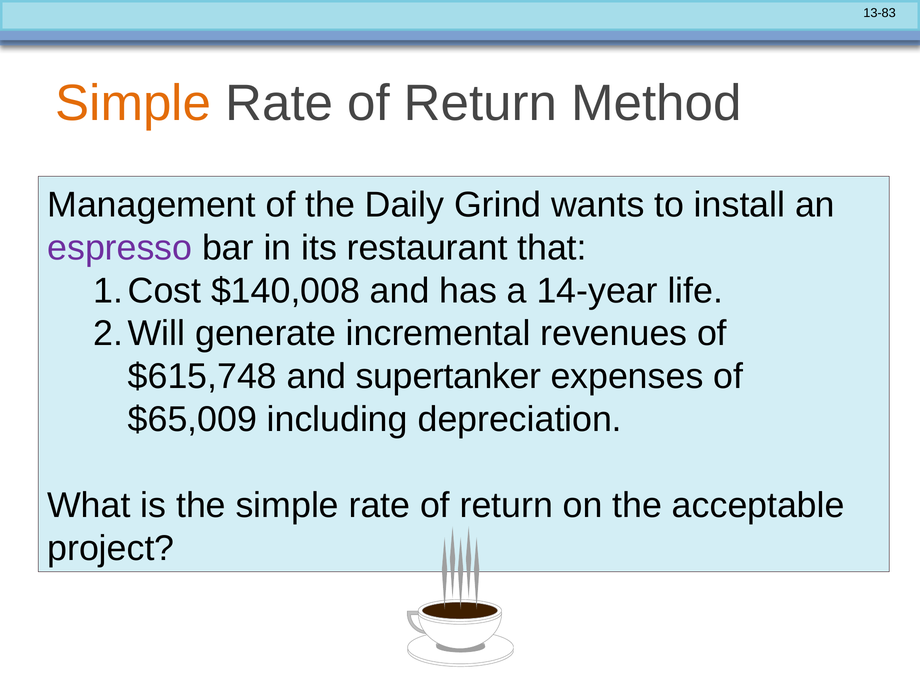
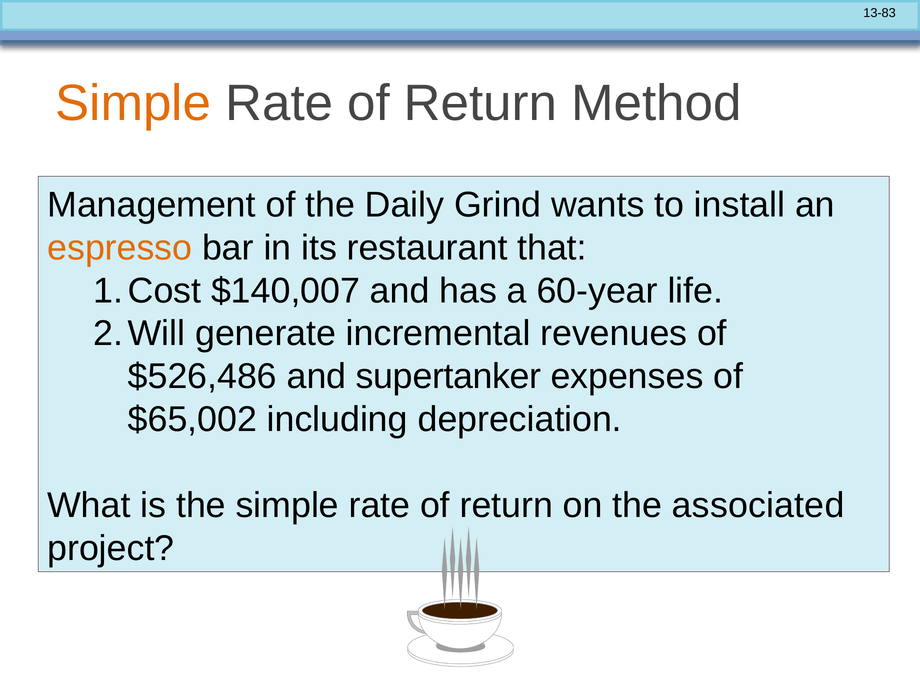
espresso colour: purple -> orange (120, 248)
$140,008: $140,008 -> $140,007 (286, 291)
14-year: 14-year -> 60-year (597, 291)
$615,748: $615,748 -> $526,486 (202, 377)
$65,009: $65,009 -> $65,002 (192, 420)
acceptable: acceptable -> associated (758, 505)
